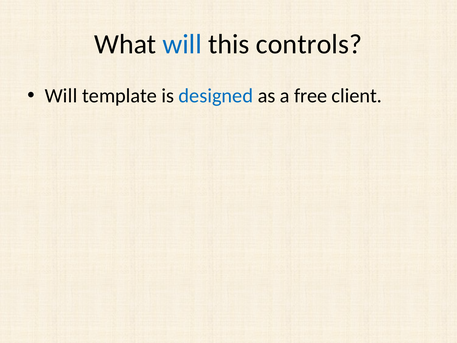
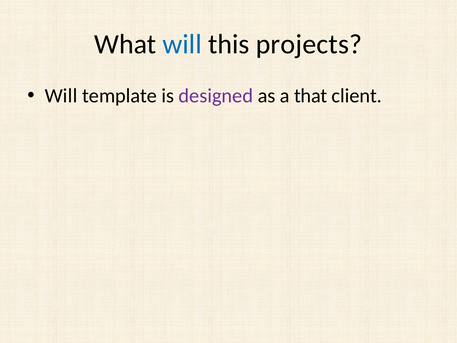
controls: controls -> projects (309, 44)
designed colour: blue -> purple (216, 96)
free: free -> that (311, 96)
